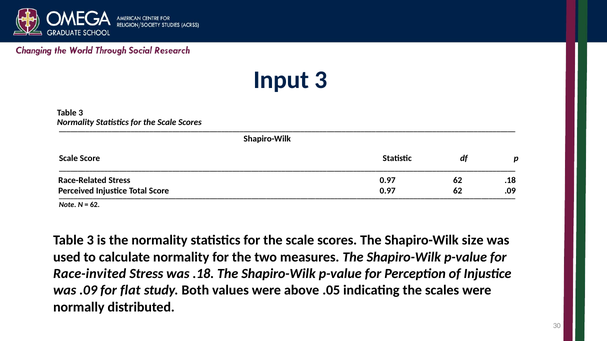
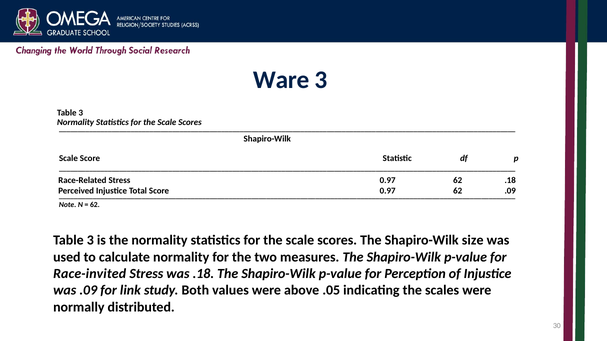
Input: Input -> Ware (281, 80)
flat: flat -> link (130, 291)
